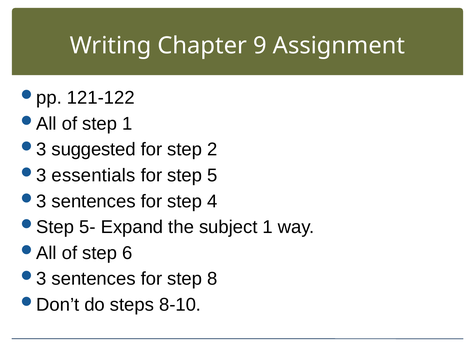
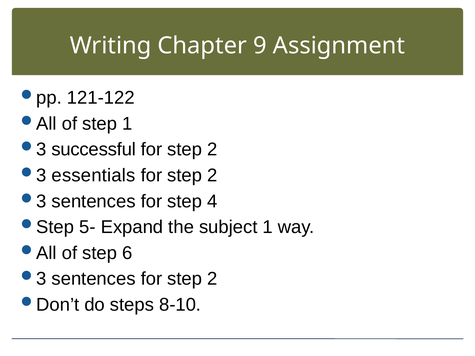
suggested: suggested -> successful (94, 150)
5: 5 -> 2 (212, 176)
sentences for step 8: 8 -> 2 (212, 279)
